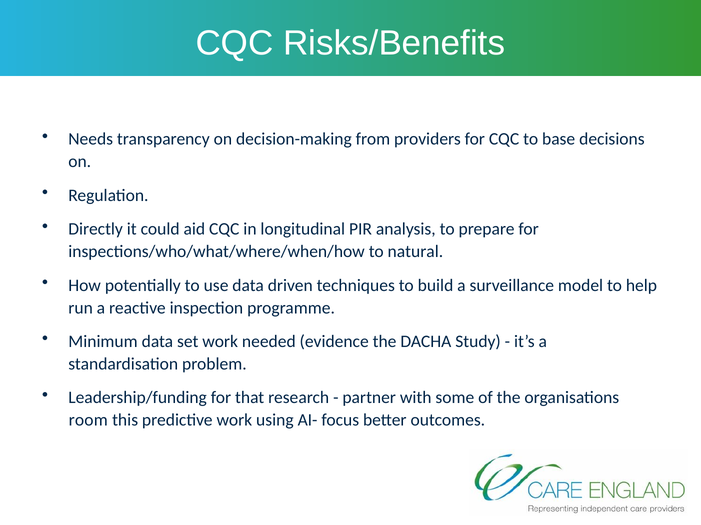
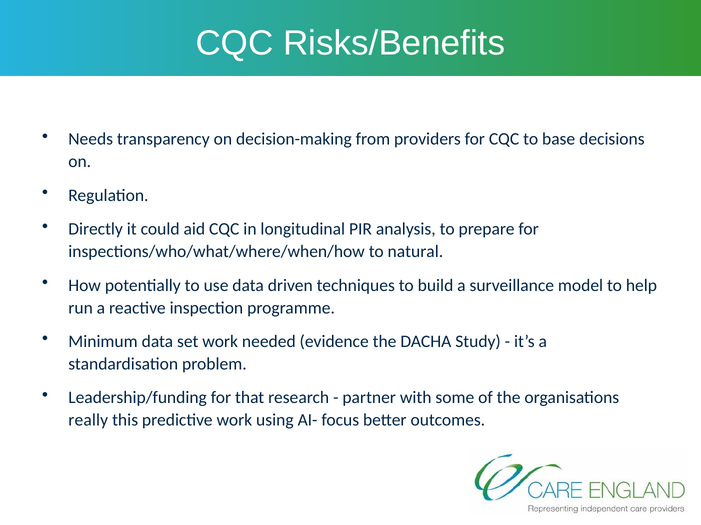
room: room -> really (88, 421)
